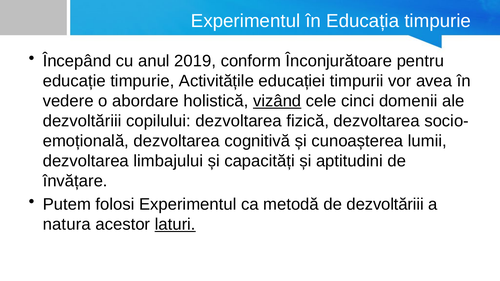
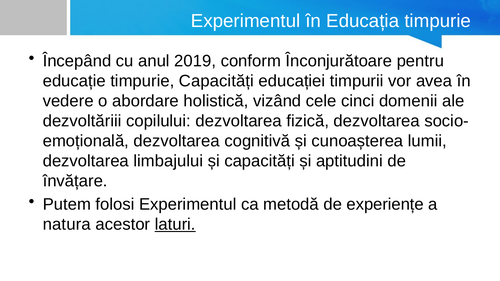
timpurie Activitățile: Activitățile -> Capacități (216, 81)
vizând underline: present -> none (277, 101)
de dezvoltăriii: dezvoltăriii -> experiențe (385, 205)
